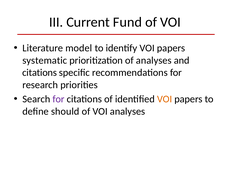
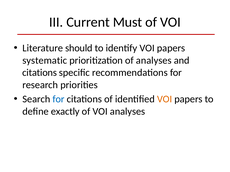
Fund: Fund -> Must (128, 22)
model: model -> should (79, 48)
for colour: purple -> blue (58, 99)
should: should -> exactly (65, 112)
